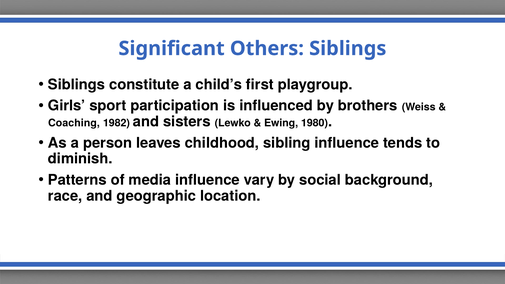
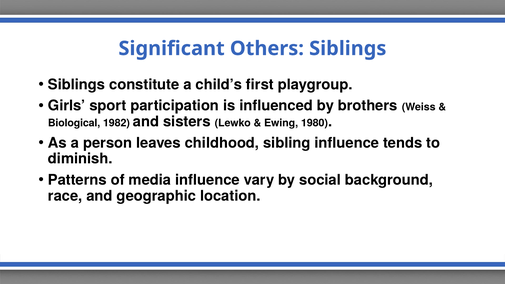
Coaching: Coaching -> Biological (74, 123)
